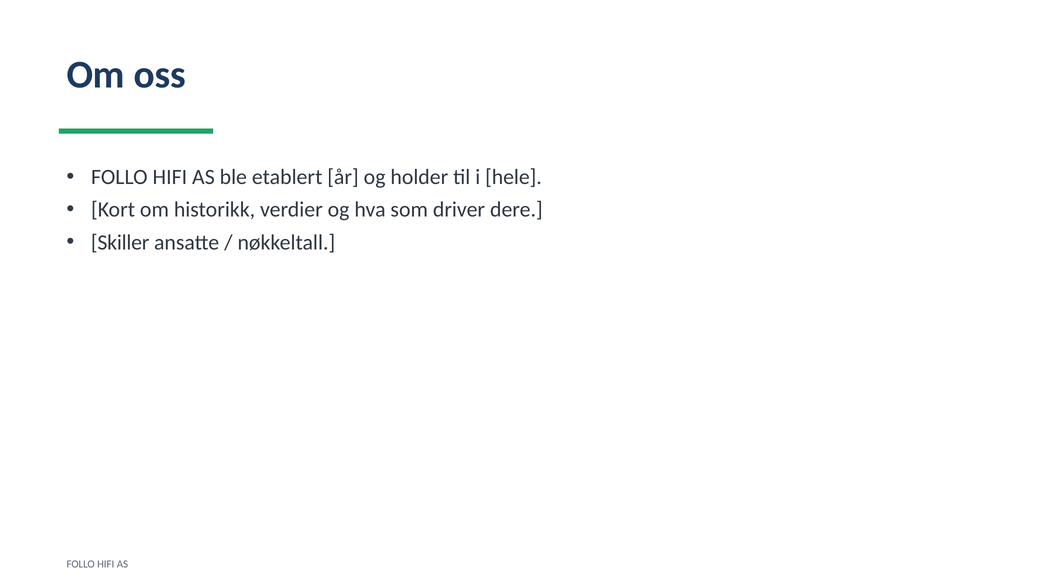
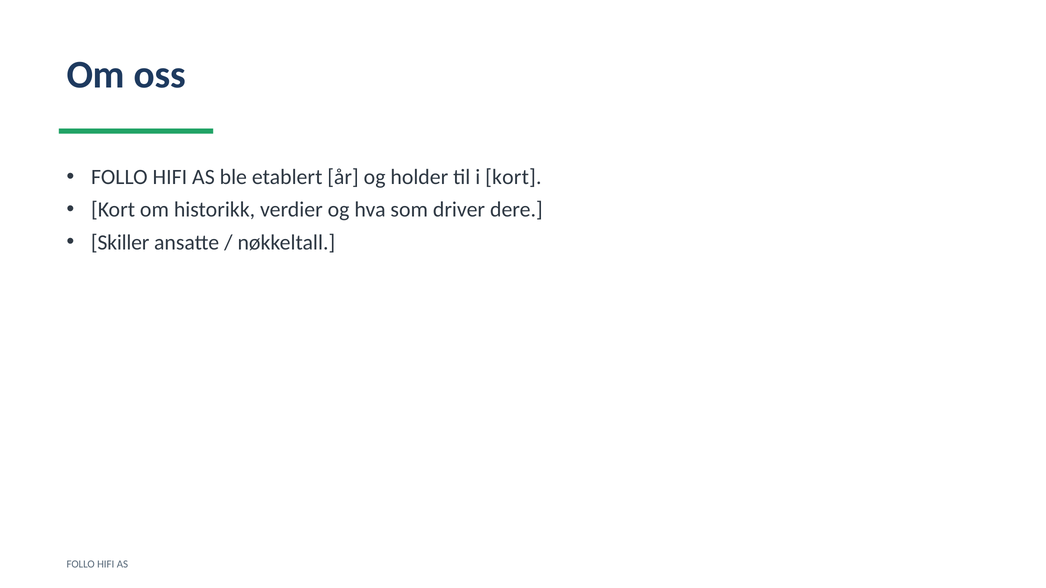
i hele: hele -> kort (513, 177)
